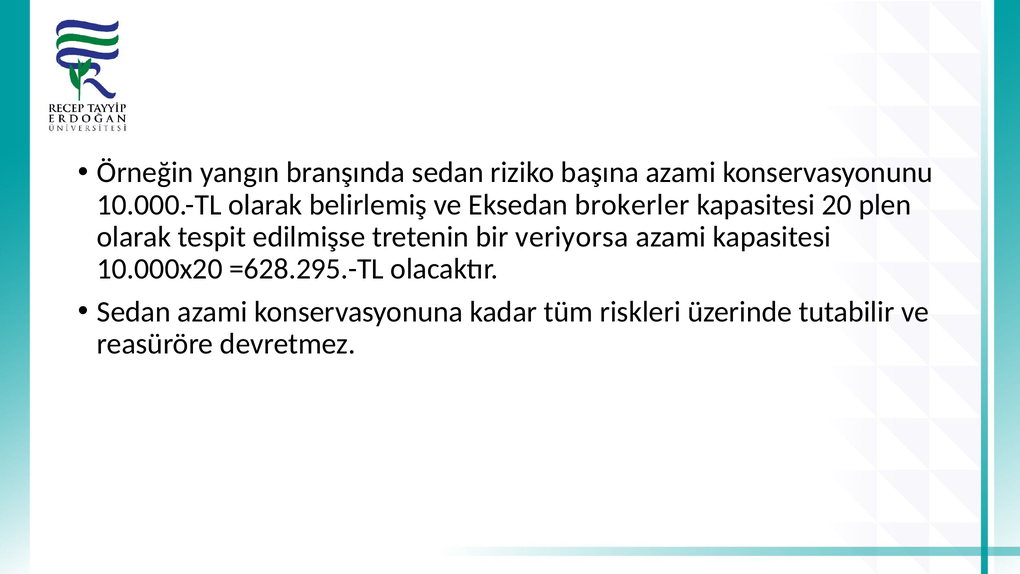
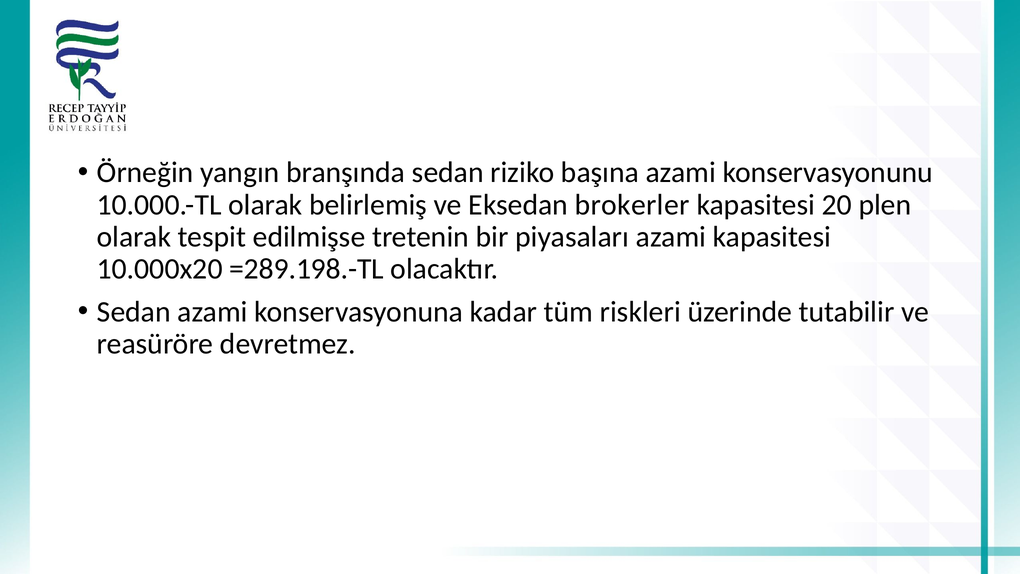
veriyorsa: veriyorsa -> piyasaları (572, 237)
=628.295.-TL: =628.295.-TL -> =289.198.-TL (307, 269)
